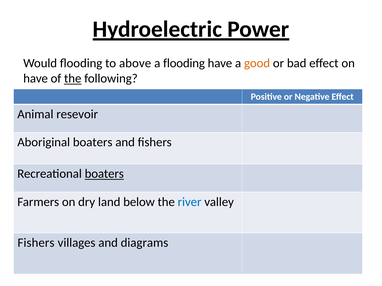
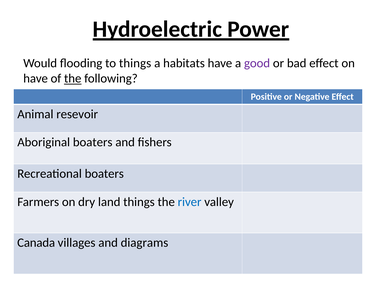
to above: above -> things (135, 63)
a flooding: flooding -> habitats (184, 63)
good colour: orange -> purple (257, 63)
boaters underline: present -> none (104, 174)
land below: below -> things (139, 202)
Fishers: Fishers -> Canada (36, 243)
